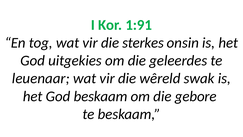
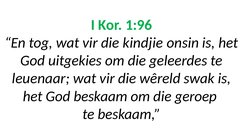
1:91: 1:91 -> 1:96 (139, 25)
sterkes: sterkes -> kindjie (143, 43)
gebore: gebore -> geroep (196, 96)
